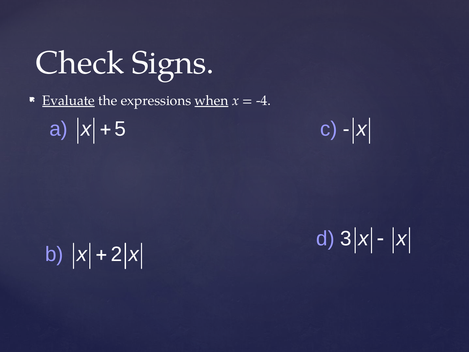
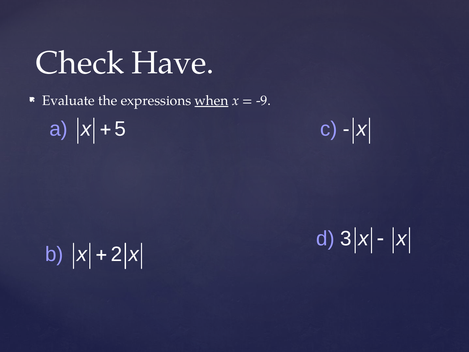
Signs: Signs -> Have (173, 63)
Evaluate underline: present -> none (69, 101)
-4: -4 -> -9 (263, 101)
